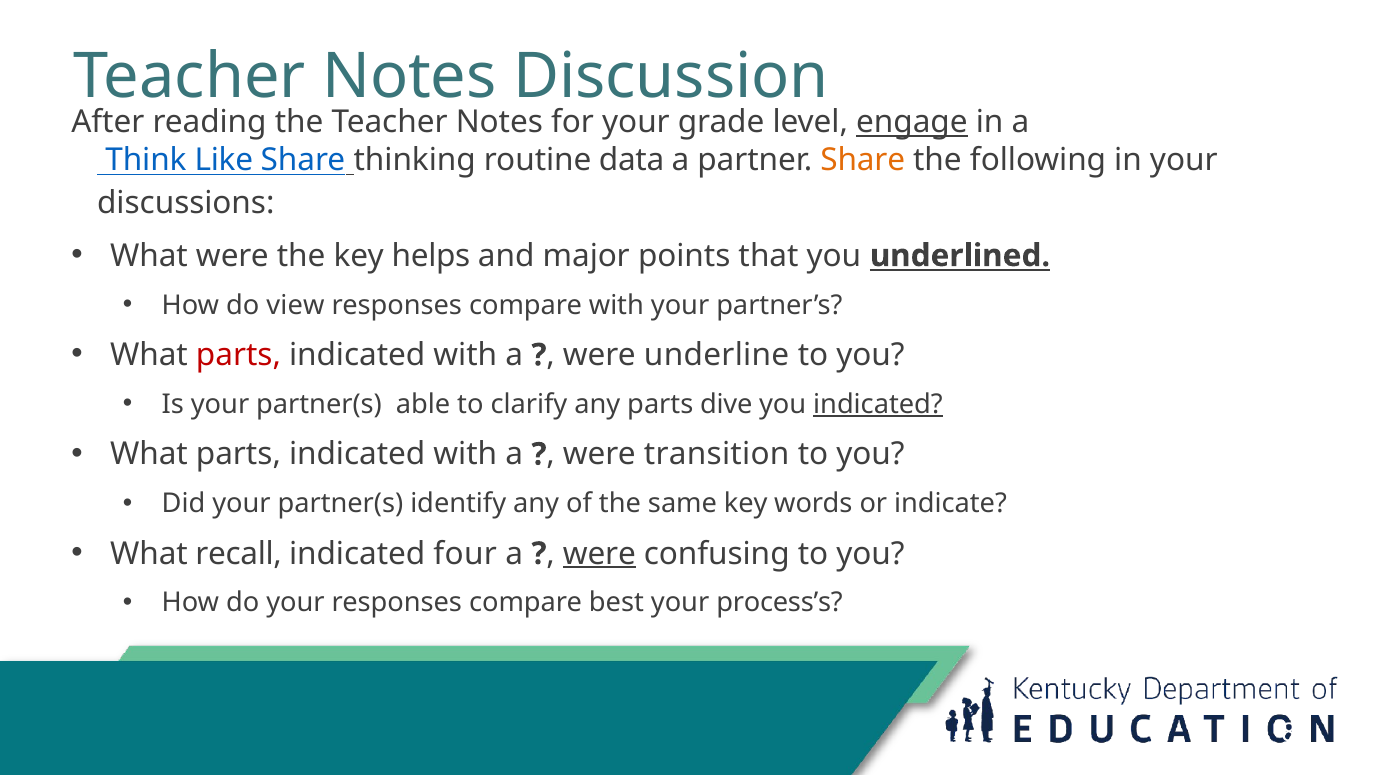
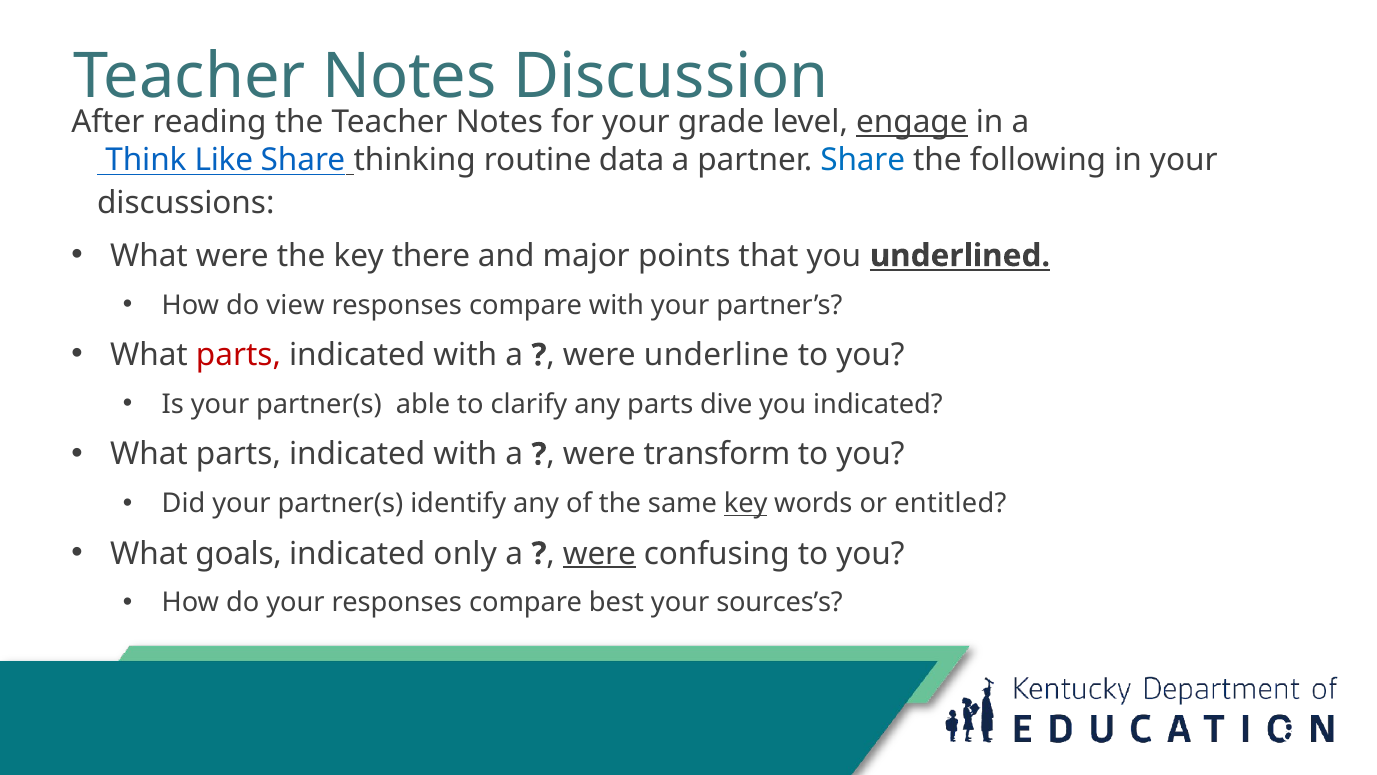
Share colour: orange -> blue (863, 160)
helps: helps -> there (431, 256)
indicated underline: present -> none (878, 404)
transition: transition -> transform (717, 454)
key underline: none -> present (746, 503)
indicate: indicate -> entitled (950, 503)
recall: recall -> goals (239, 553)
four: four -> only (465, 553)
process’s: process’s -> sources’s (780, 603)
